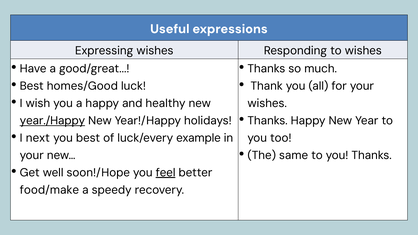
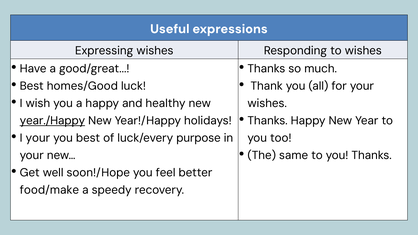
I next: next -> your (38, 138)
example: example -> purpose (198, 138)
feel underline: present -> none (166, 173)
